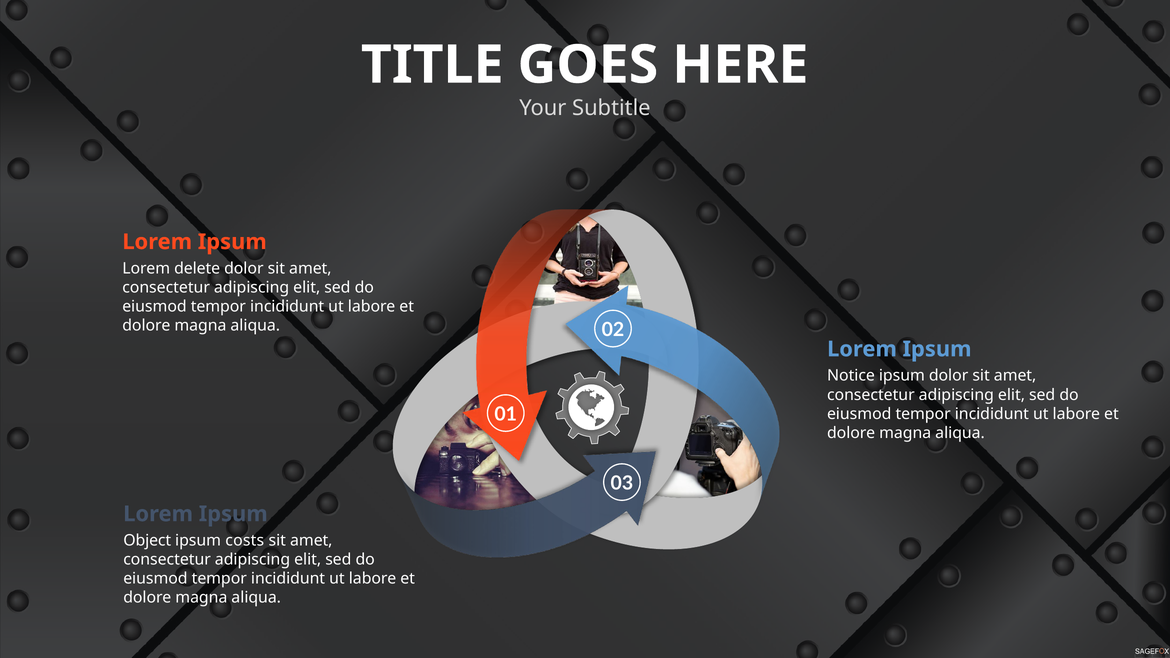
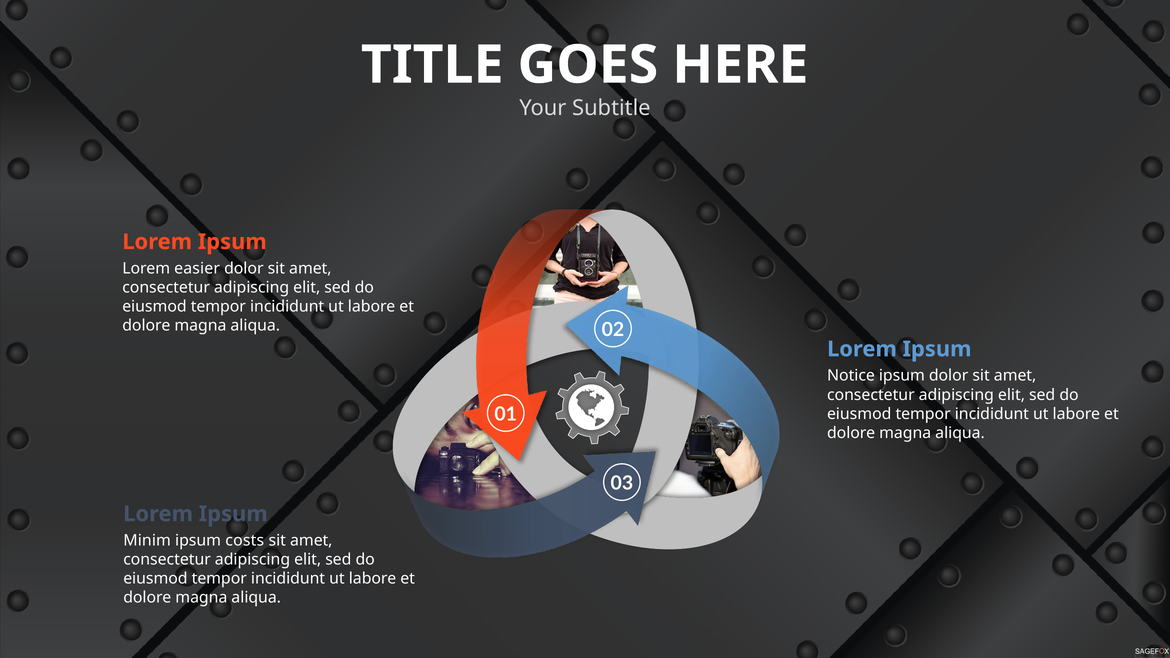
delete: delete -> easier (197, 269)
Object: Object -> Minim (147, 541)
